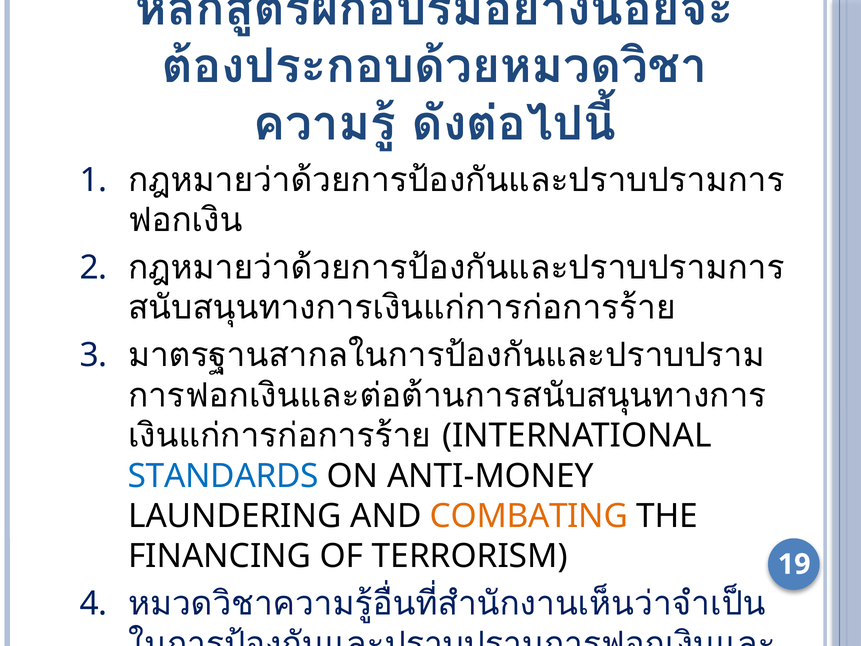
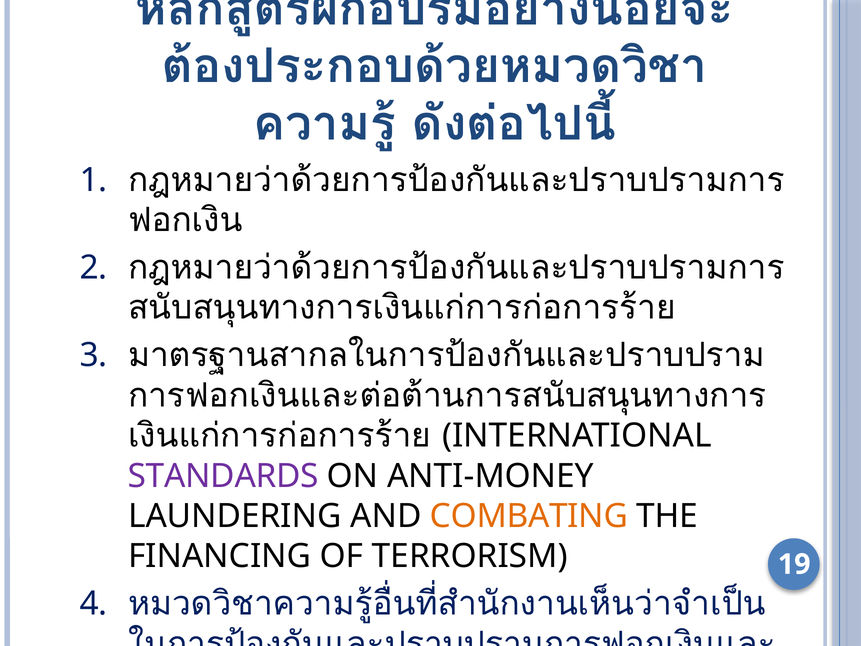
STANDARDS colour: blue -> purple (223, 476)
